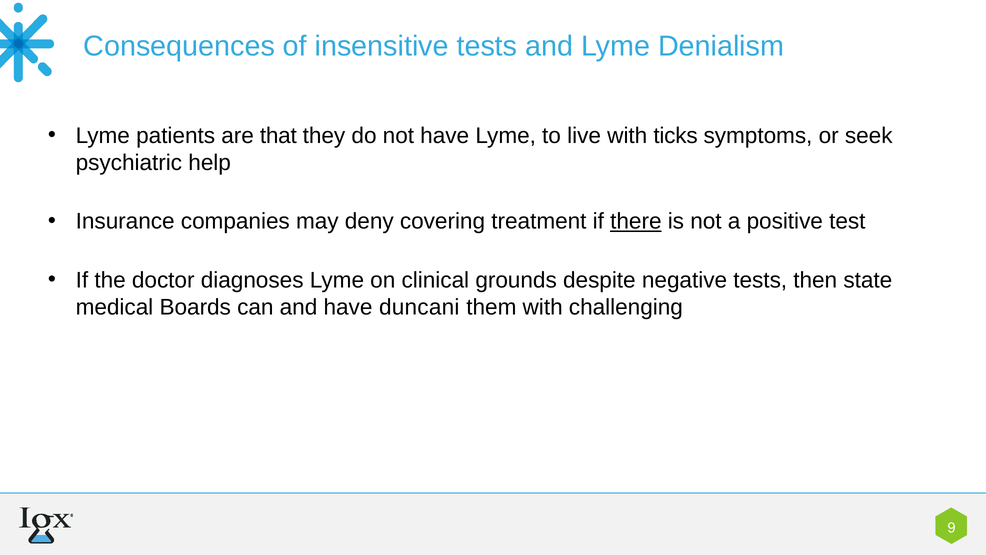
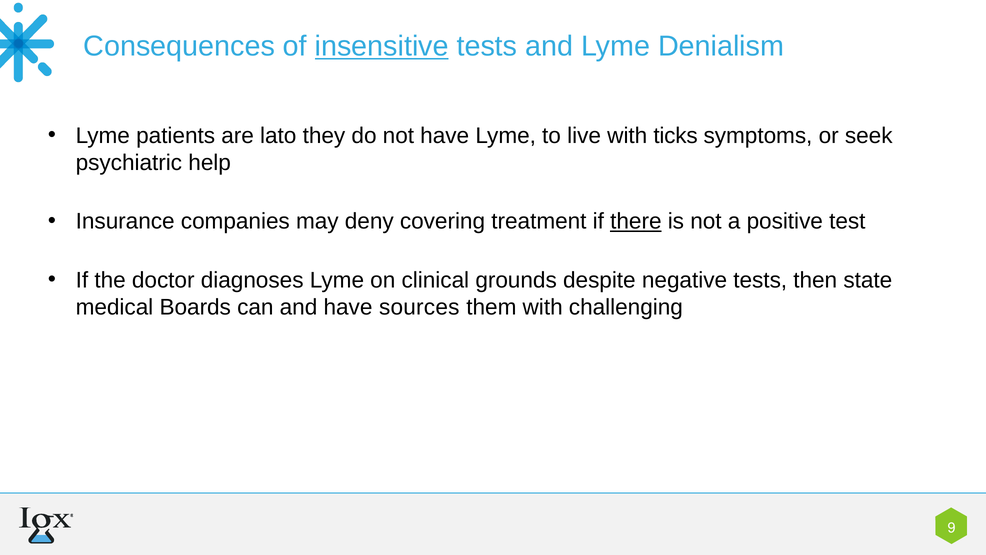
insensitive underline: none -> present (382, 46)
that: that -> lato (278, 135)
duncani: duncani -> sources (419, 307)
